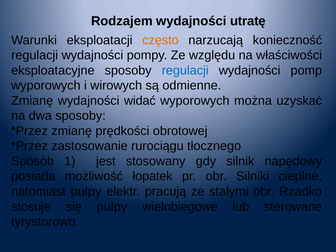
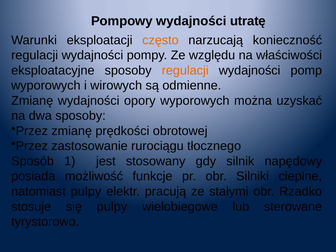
Rodzajem: Rodzajem -> Pompowy (122, 21)
regulacji colour: blue -> orange (185, 70)
widać: widać -> opory (140, 101)
łopatek: łopatek -> funkcje (153, 176)
